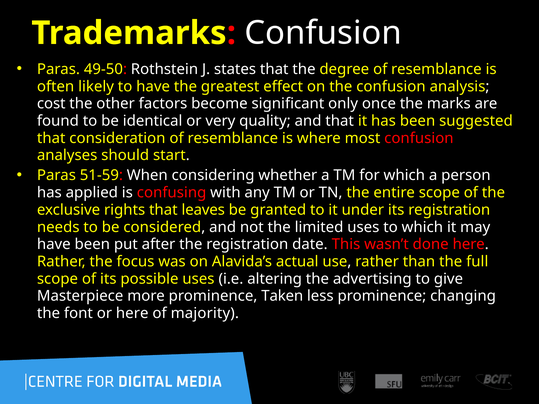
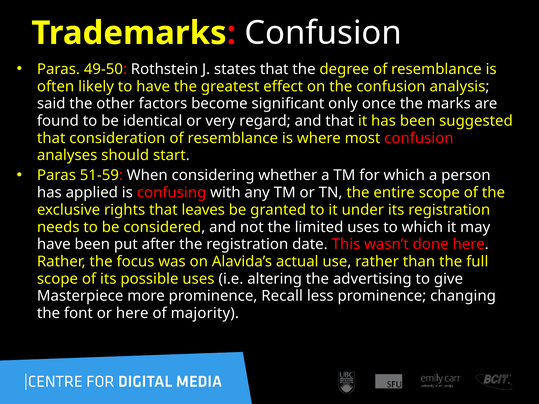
cost: cost -> said (51, 104)
quality: quality -> regard (265, 121)
Taken: Taken -> Recall (282, 296)
